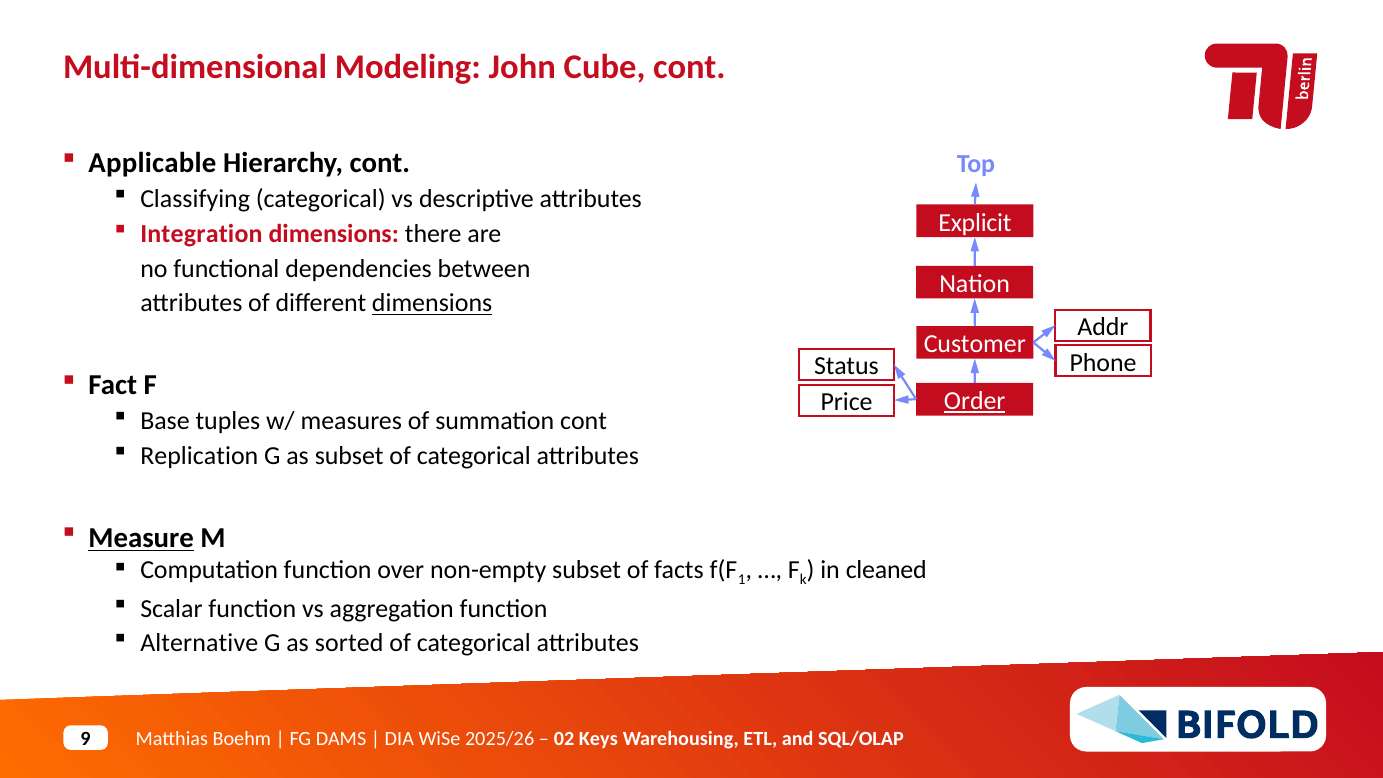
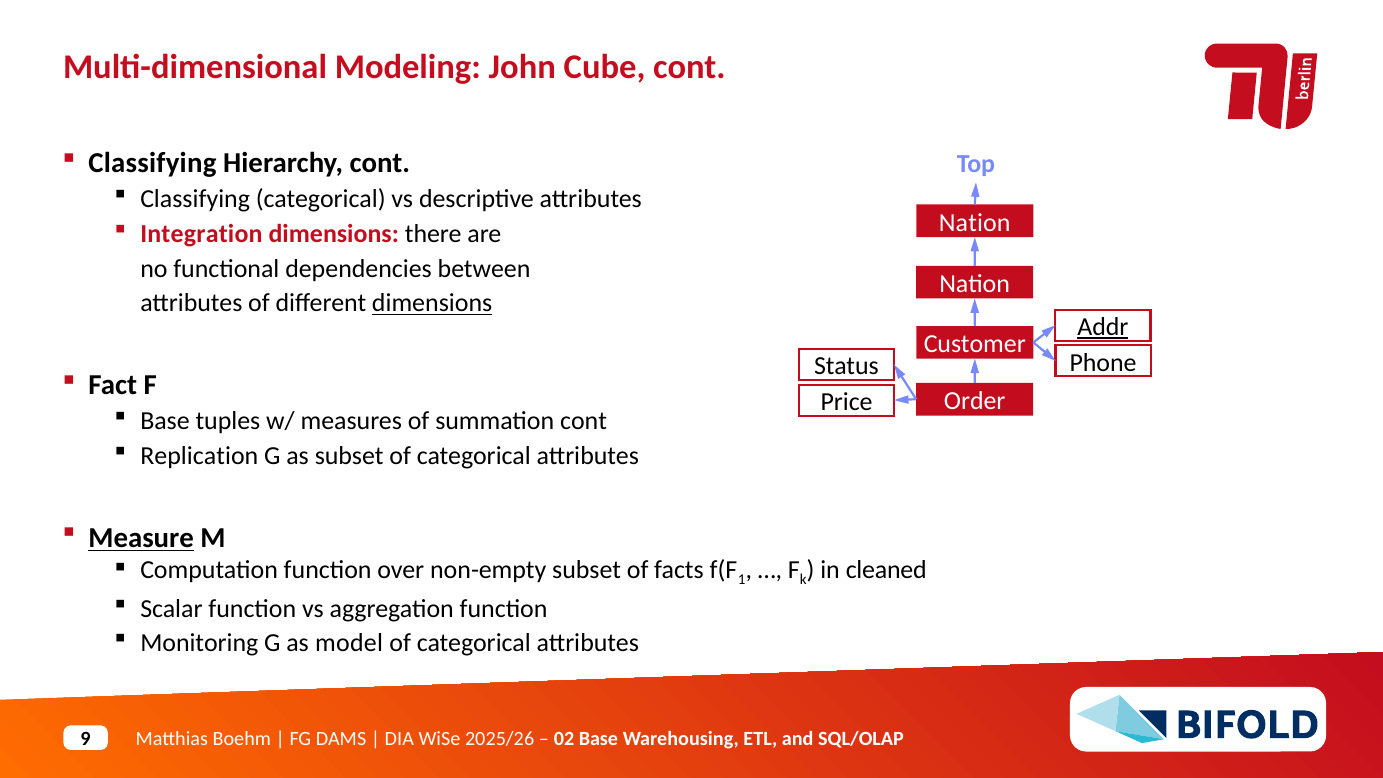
Applicable: Applicable -> Classifying (152, 163)
Explicit: Explicit -> Nation (975, 223)
Addr underline: none -> present (1103, 327)
Order underline: present -> none (975, 401)
Alternative: Alternative -> Monitoring (199, 643)
sorted: sorted -> model (349, 643)
Keys: Keys -> Base (598, 739)
